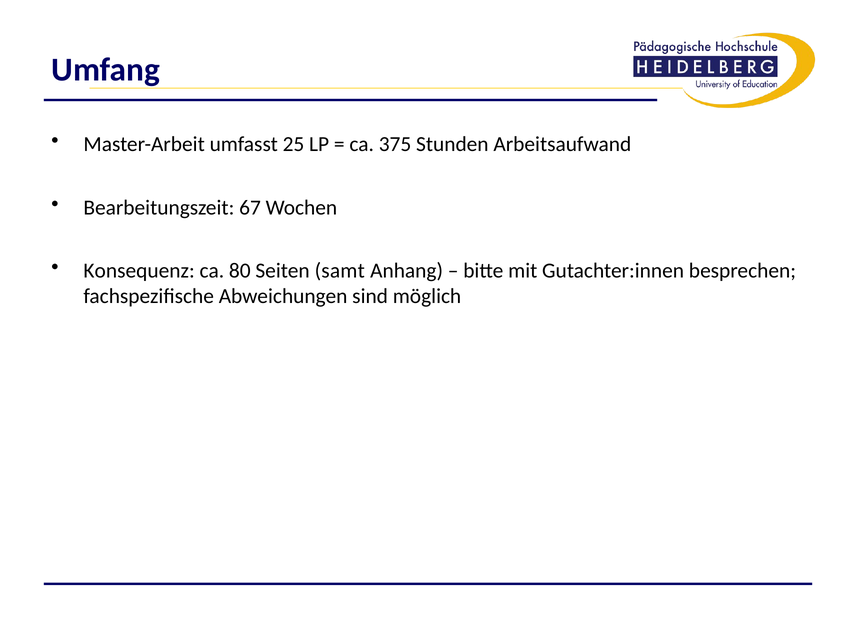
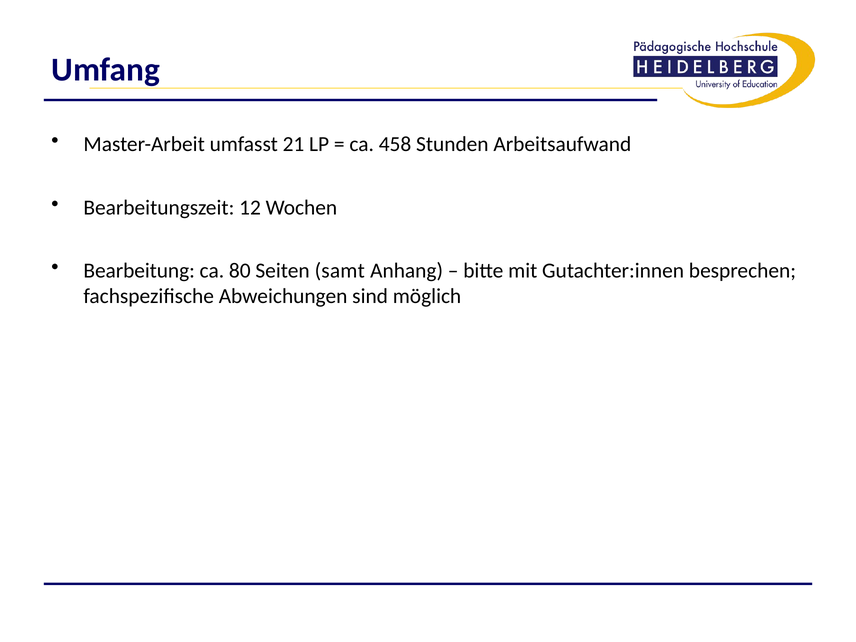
25: 25 -> 21 (293, 144)
375: 375 -> 458 (395, 144)
67: 67 -> 12 (250, 207)
Konsequenz: Konsequenz -> Bearbeitung (139, 271)
